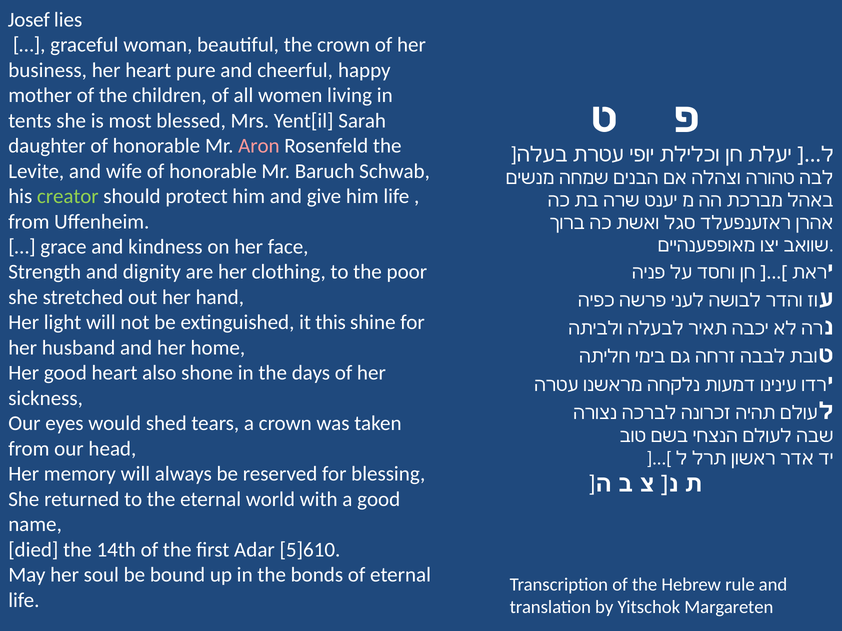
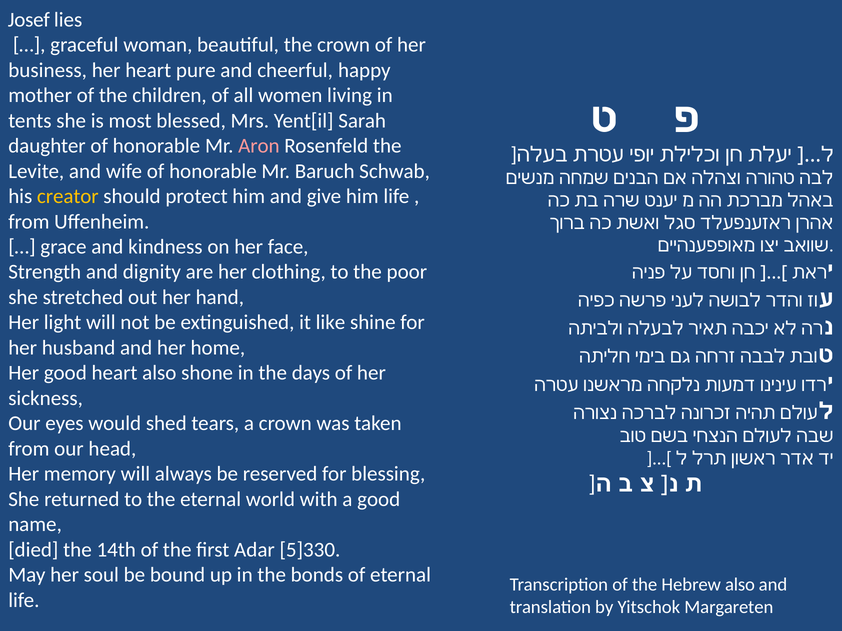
creator colour: light green -> yellow (68, 196)
this: this -> like (331, 323)
5]610: 5]610 -> 5]330 (310, 550)
Hebrew rule: rule -> also (740, 585)
